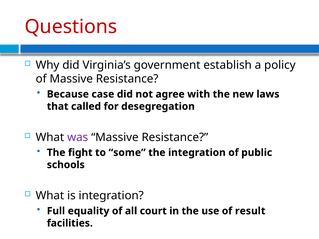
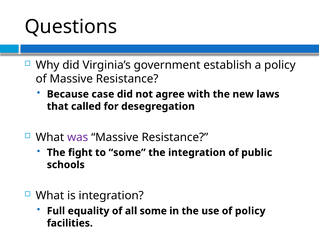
Questions colour: red -> black (71, 27)
all court: court -> some (153, 211)
of result: result -> policy (250, 211)
